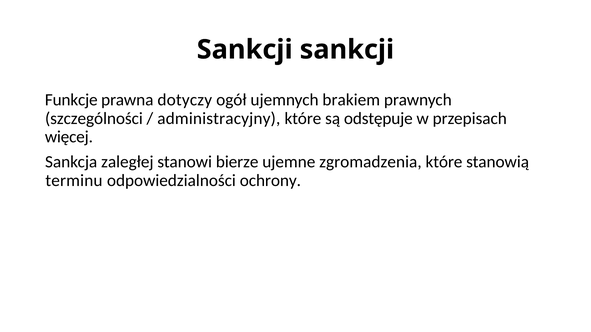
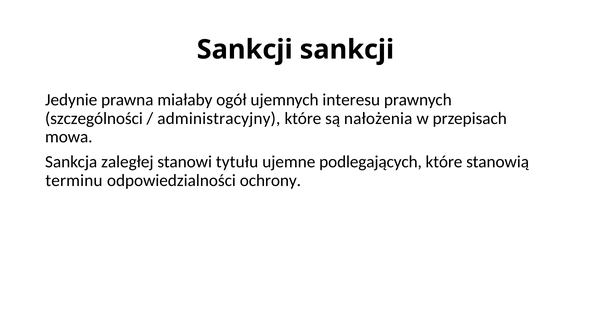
Funkcje: Funkcje -> Jedynie (71, 100)
dotyczy: dotyczy -> miałaby (185, 100)
brakiem: brakiem -> interesu (351, 100)
odstępuje: odstępuje -> nałożenia (378, 119)
więcej: więcej -> mowa (69, 137)
bierze: bierze -> tytułu (237, 162)
zgromadzenia: zgromadzenia -> podlegających (371, 162)
